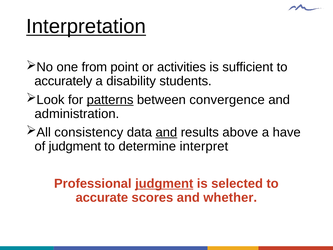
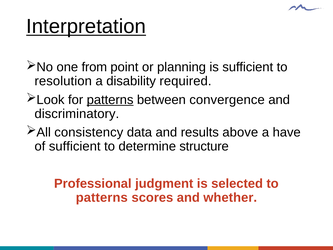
activities: activities -> planning (182, 67)
accurately: accurately -> resolution (63, 81)
students: students -> required (185, 81)
administration: administration -> discriminatory (77, 114)
and underline: present -> none (166, 132)
of judgment: judgment -> sufficient (75, 146)
interpret: interpret -> structure (204, 146)
judgment underline: present -> none (164, 183)
accurate: accurate -> patterns (102, 197)
